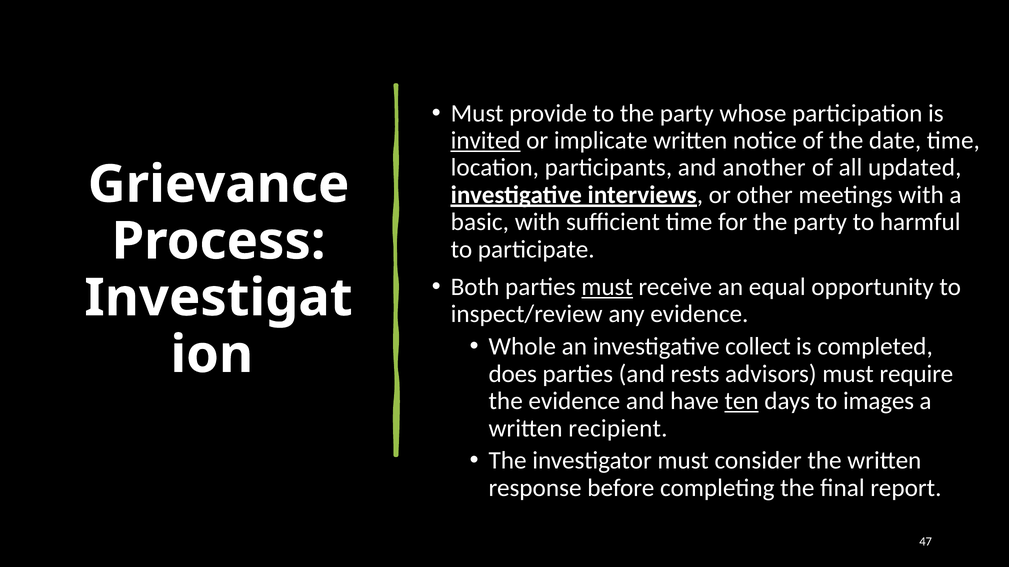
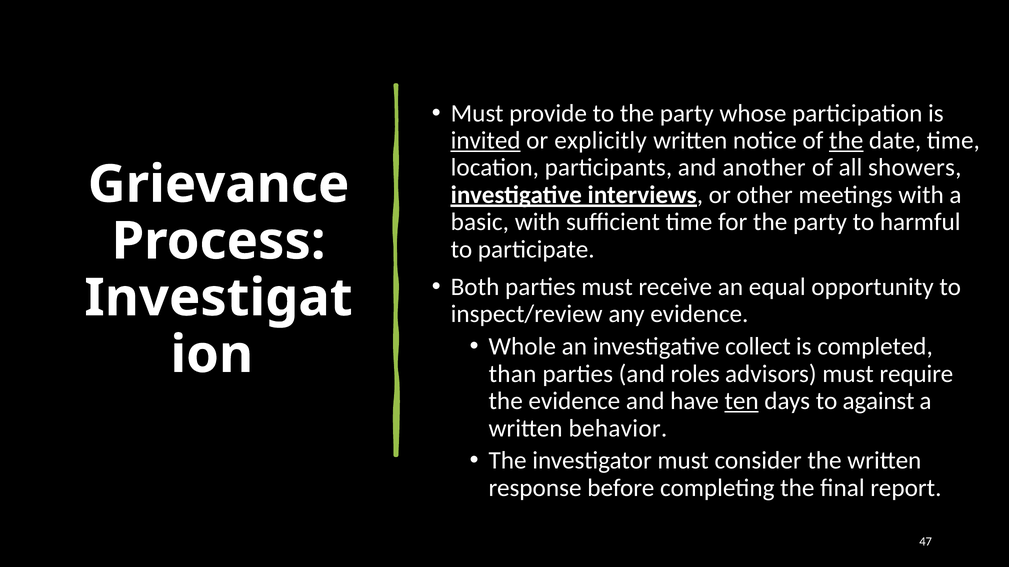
implicate: implicate -> explicitly (601, 141)
the underline: none -> present (846, 141)
updated: updated -> showers (915, 168)
must underline: present -> none (607, 287)
does: does -> than (513, 374)
rests: rests -> roles (695, 374)
images: images -> against (879, 401)
recipient: recipient -> behavior (618, 429)
